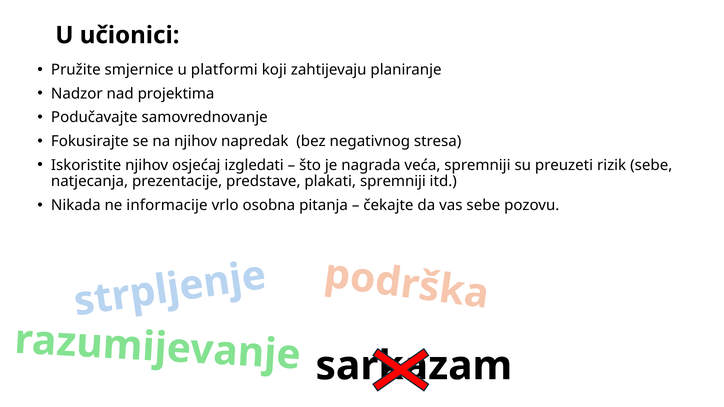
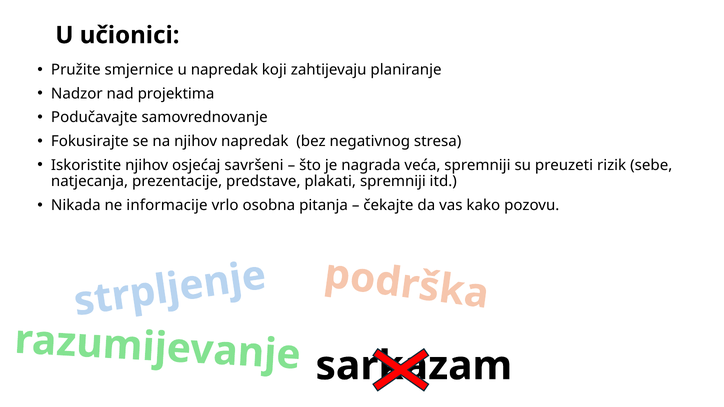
u platformi: platformi -> napredak (224, 70)
izgledati: izgledati -> savršeni (254, 165)
vas sebe: sebe -> kako (483, 205)
